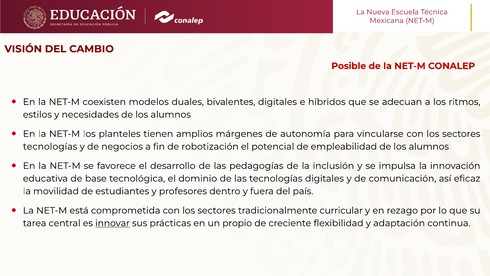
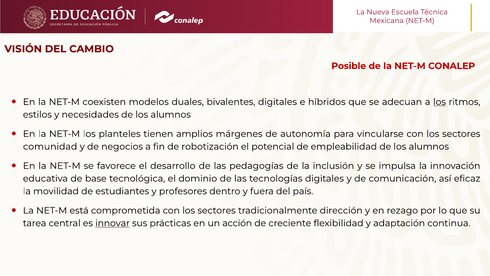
los underline: none -> present (440, 102)
tecnologías: tecnologías -> comunidad (50, 146)
tradicionalmente curricular: curricular -> dirección (341, 210)
propio: propio -> acción (237, 223)
